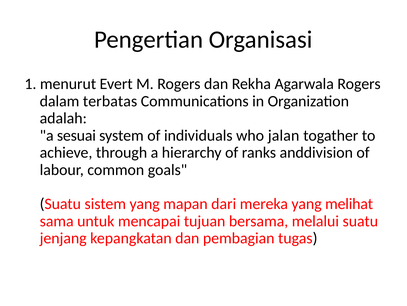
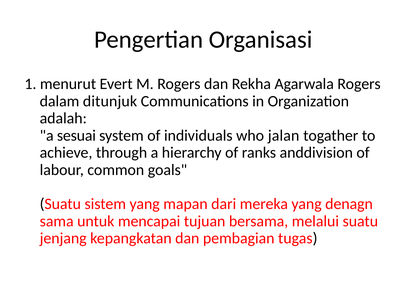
terbatas: terbatas -> ditunjuk (110, 101)
melihat: melihat -> denagn (349, 204)
